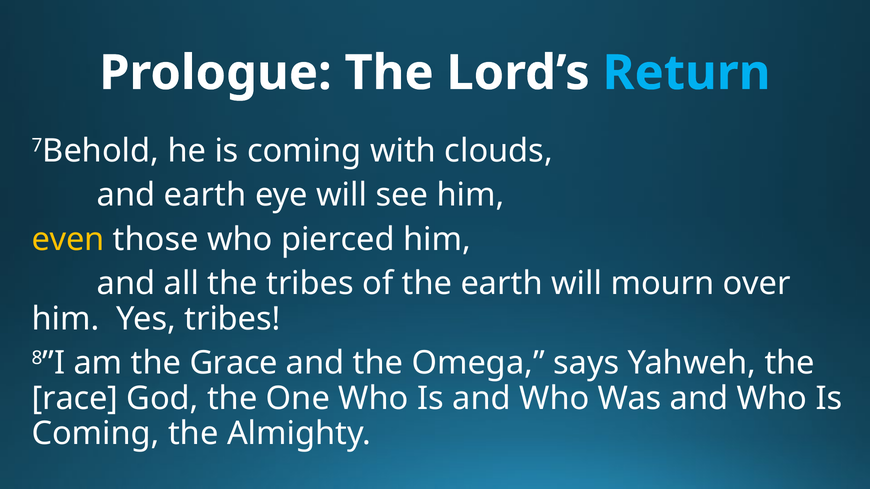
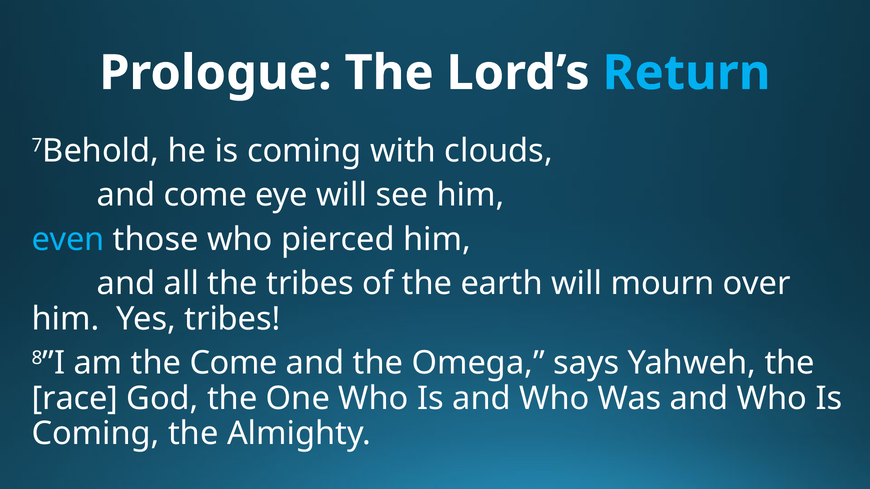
and earth: earth -> come (205, 195)
even colour: yellow -> light blue (68, 240)
the Grace: Grace -> Come (234, 363)
